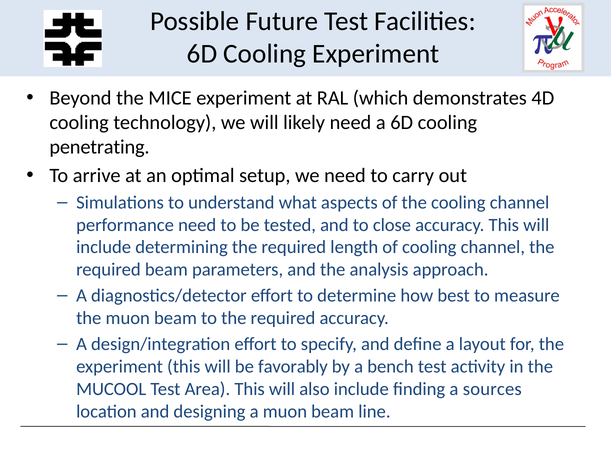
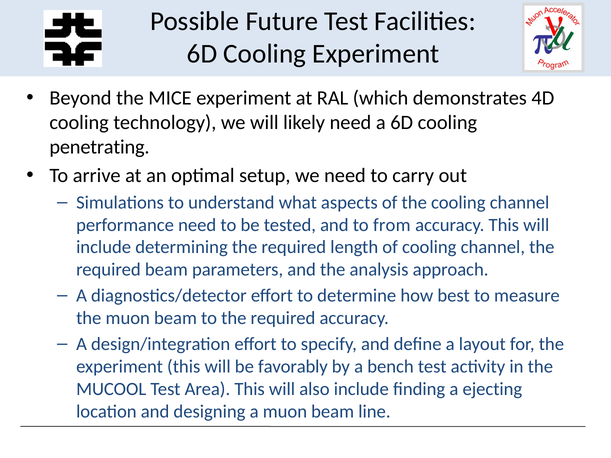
close: close -> from (392, 225)
sources: sources -> ejecting (492, 389)
